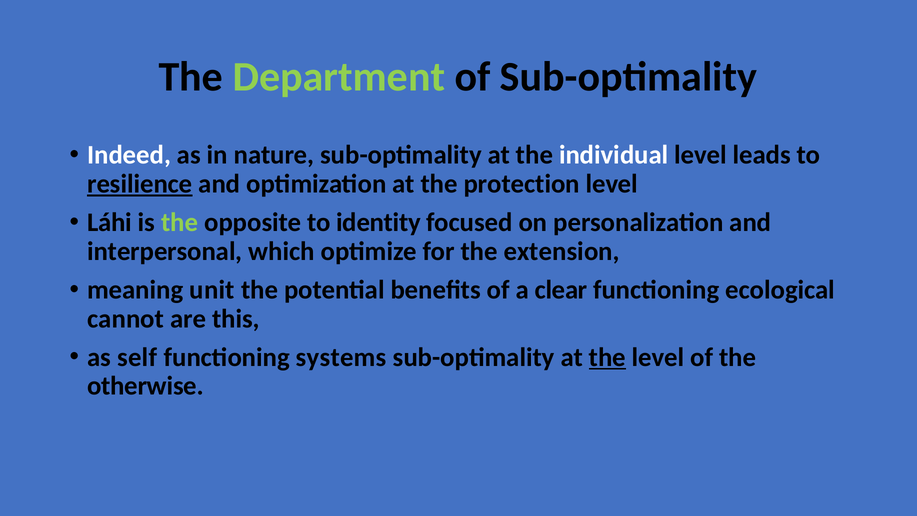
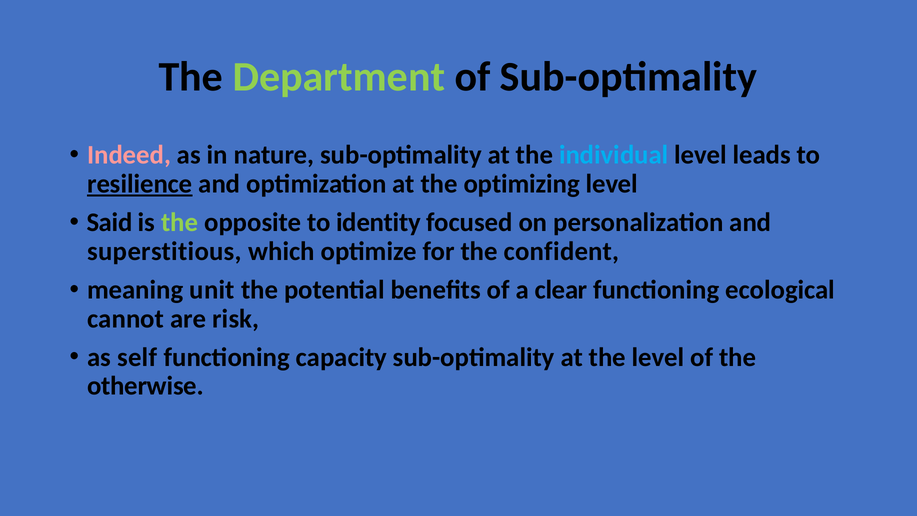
Indeed colour: white -> pink (129, 155)
individual colour: white -> light blue (614, 155)
protection: protection -> optimizing (522, 184)
Láhi: Láhi -> Said (110, 222)
interpersonal: interpersonal -> superstitious (165, 251)
extension: extension -> confident (562, 251)
this: this -> risk (236, 319)
systems: systems -> capacity (341, 357)
the underline: present -> none (607, 357)
